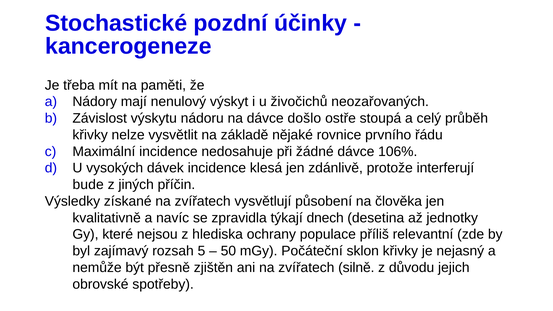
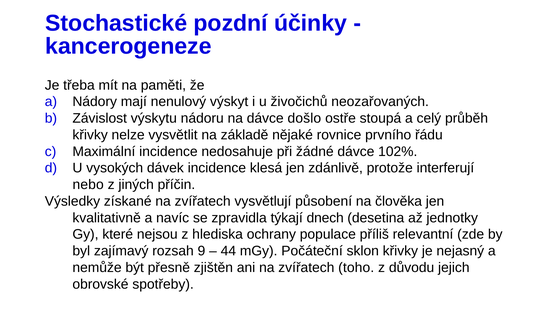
106%: 106% -> 102% (398, 152)
bude: bude -> nebo (88, 185)
5: 5 -> 9 (201, 251)
50: 50 -> 44 (228, 251)
silně: silně -> toho (356, 268)
